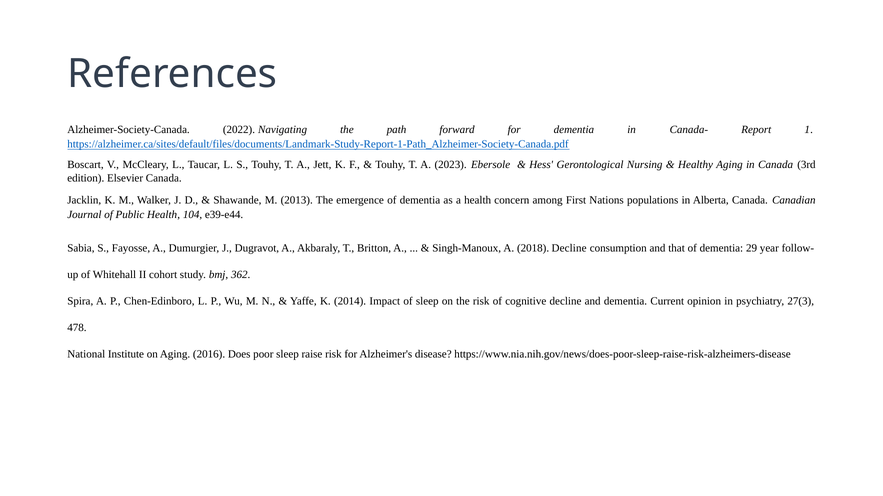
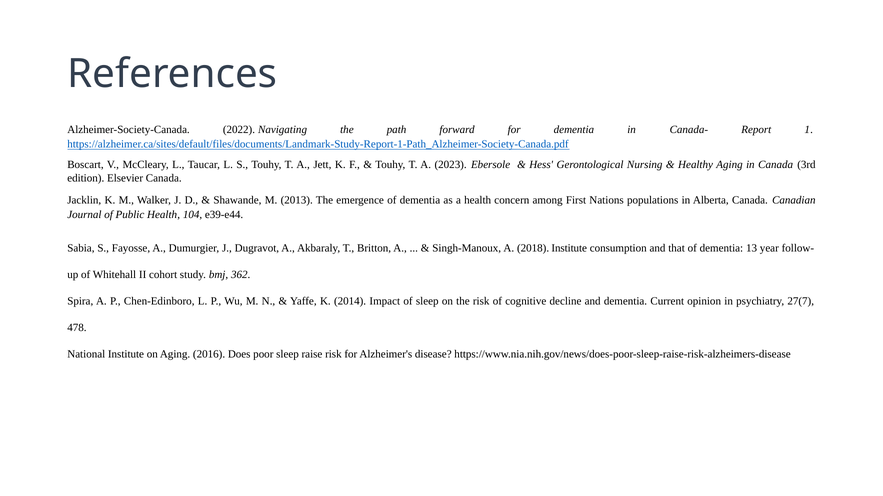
2018 Decline: Decline -> Institute (569, 249)
29: 29 -> 13 (752, 249)
27(3: 27(3 -> 27(7 (801, 302)
